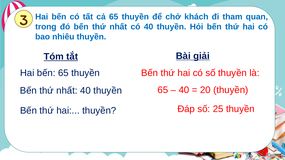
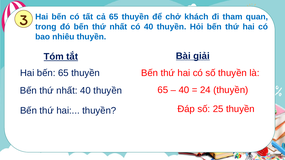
20: 20 -> 24 (205, 90)
